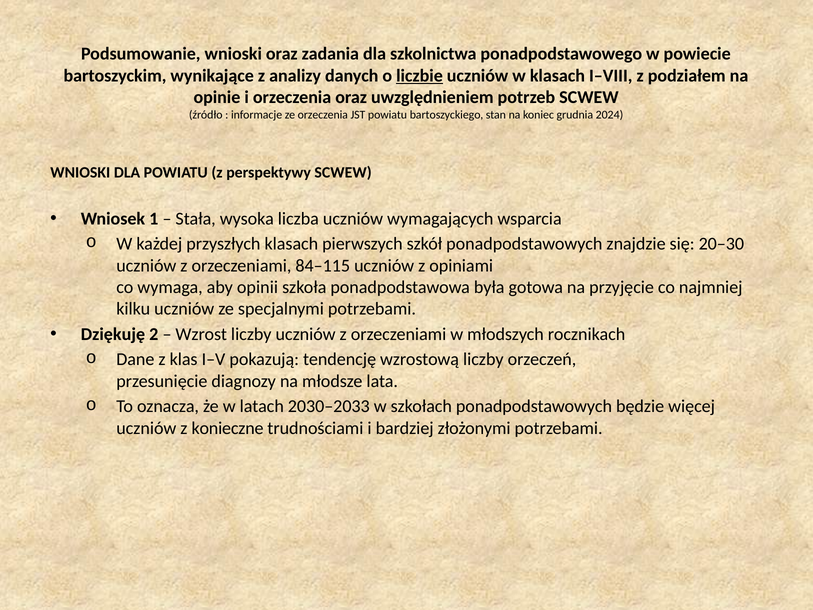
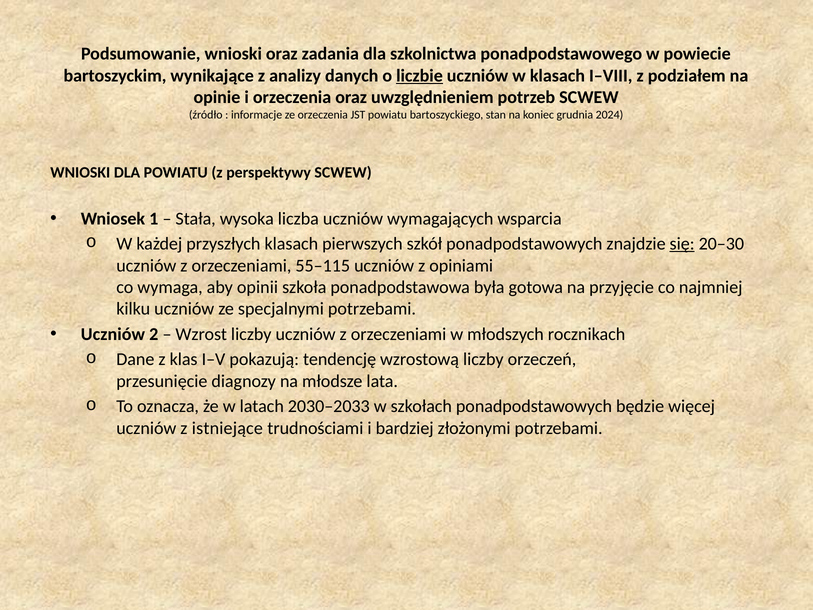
się underline: none -> present (682, 244)
84–115: 84–115 -> 55–115 (323, 265)
Dziękuję: Dziękuję -> Uczniów (113, 334)
konieczne: konieczne -> istniejące (227, 428)
